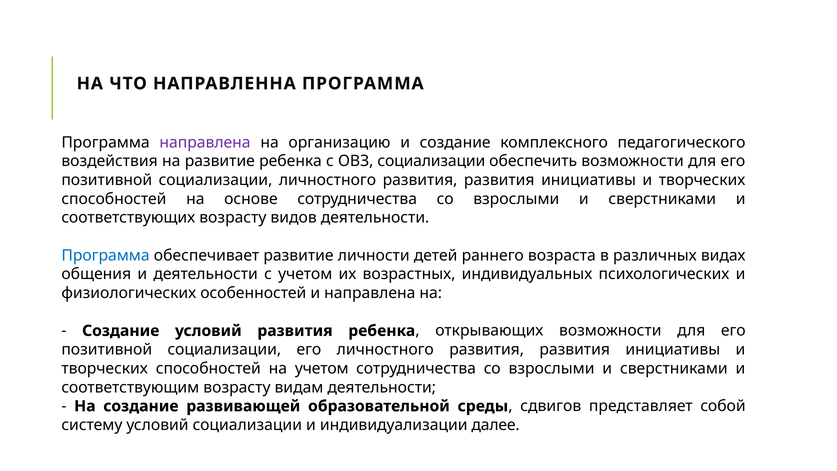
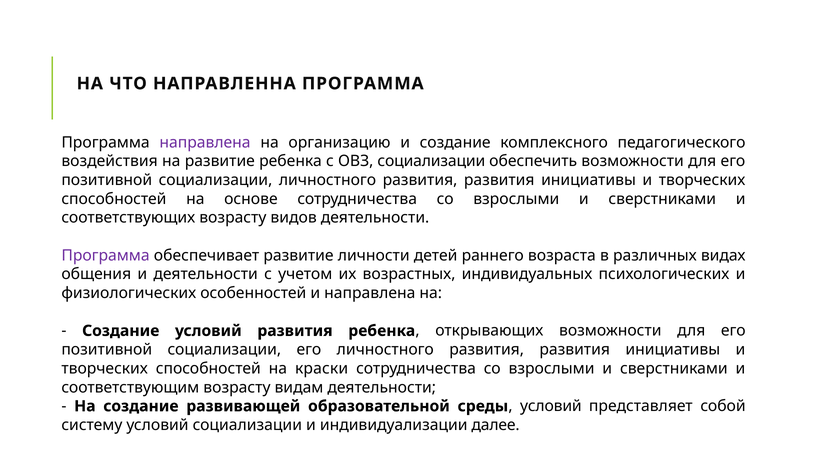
Программа colour: blue -> purple (106, 255)
на учетом: учетом -> краски (322, 368)
сдвигов: сдвигов -> условий (551, 406)
